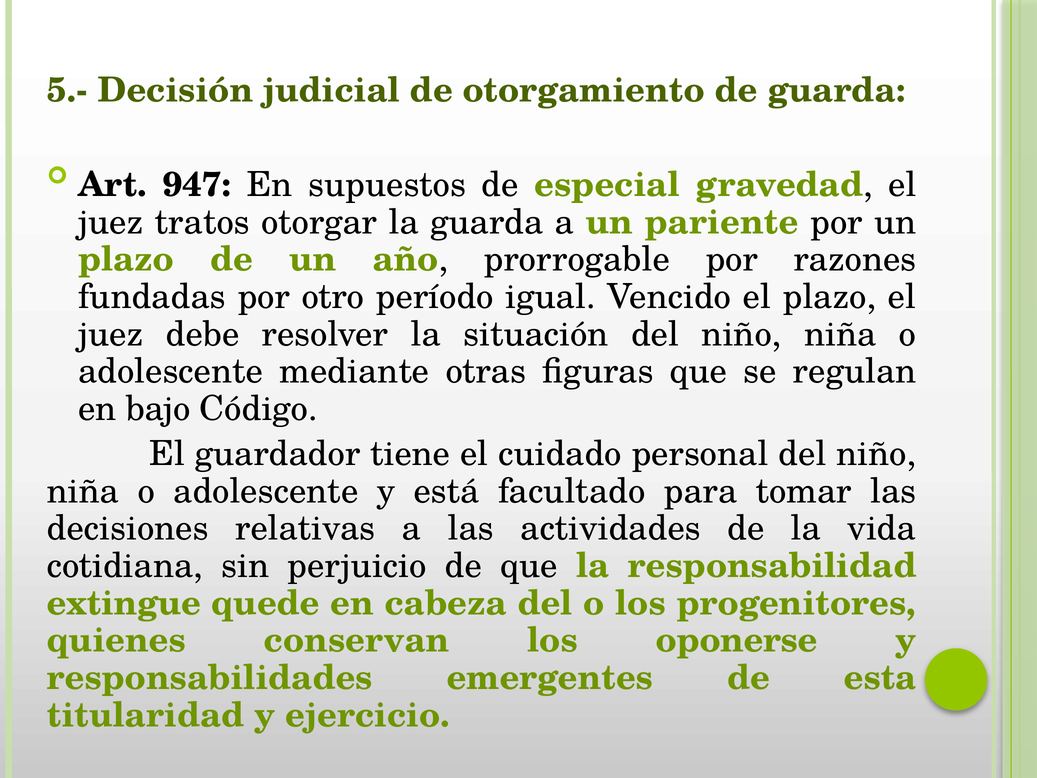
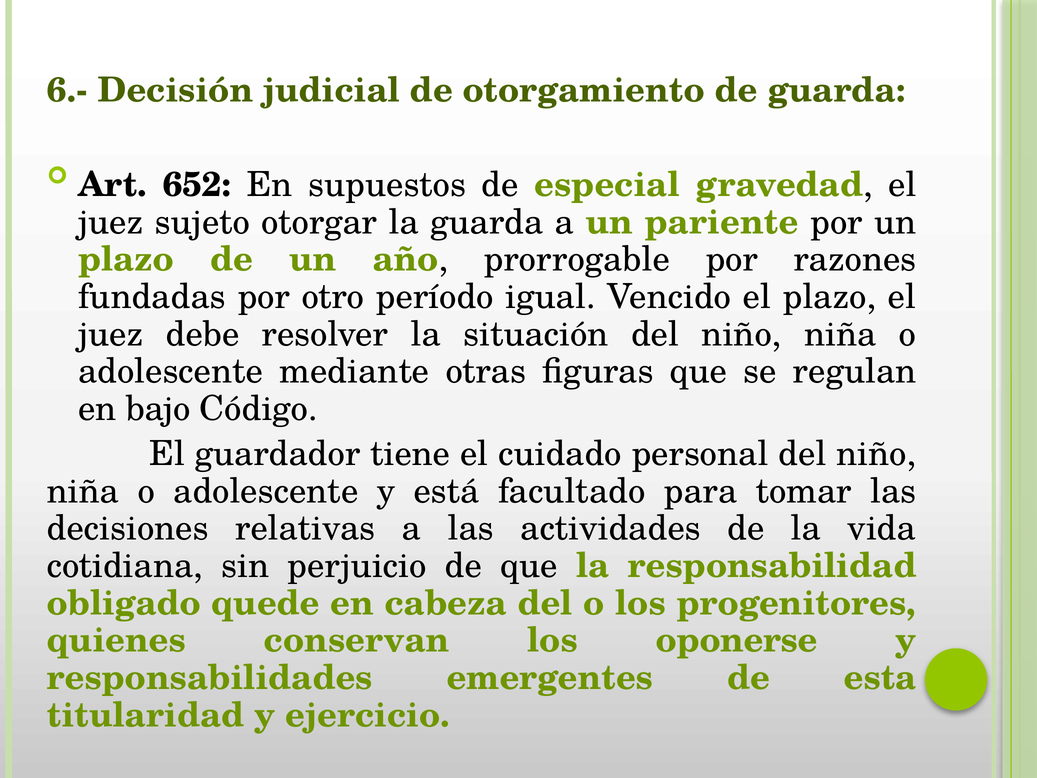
5.-: 5.- -> 6.- (67, 90)
947: 947 -> 652 (197, 185)
tratos: tratos -> sujeto (202, 222)
extingue: extingue -> obligado (124, 603)
